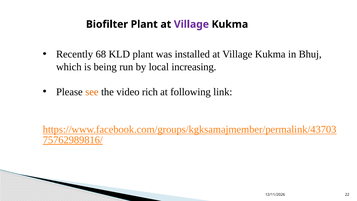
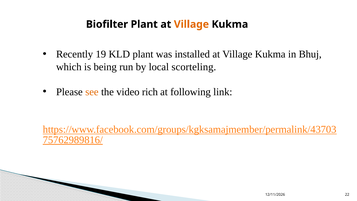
Village colour: purple -> orange (191, 24)
68: 68 -> 19 (101, 54)
increasing: increasing -> scorteling (194, 67)
